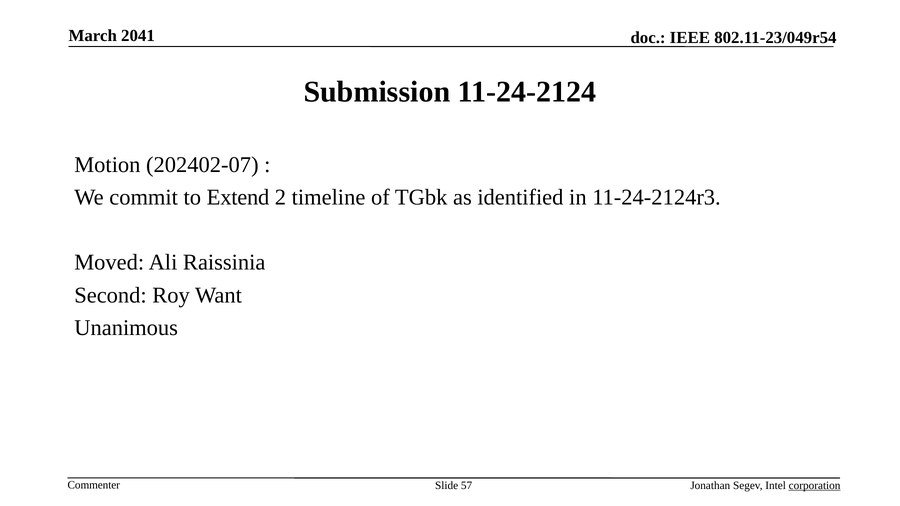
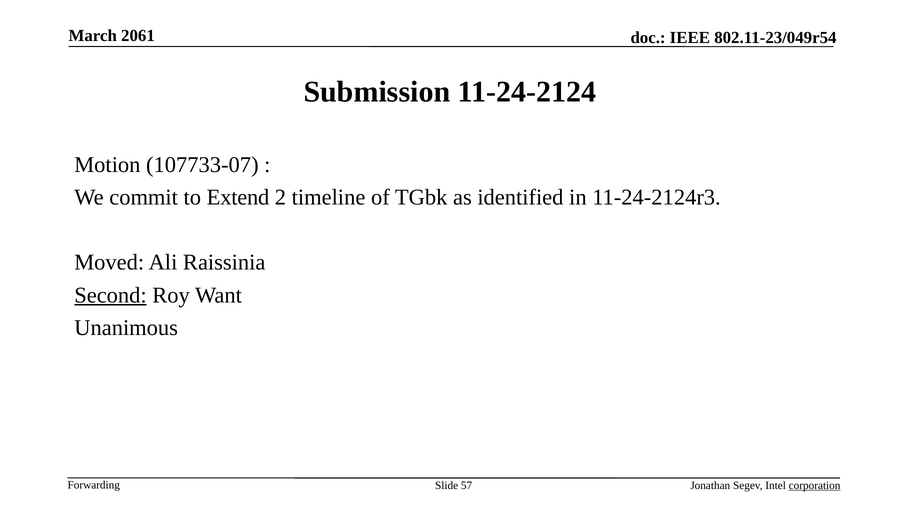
2041: 2041 -> 2061 (138, 36)
202402-07: 202402-07 -> 107733-07 (202, 165)
Second underline: none -> present (110, 295)
Commenter: Commenter -> Forwarding (94, 486)
